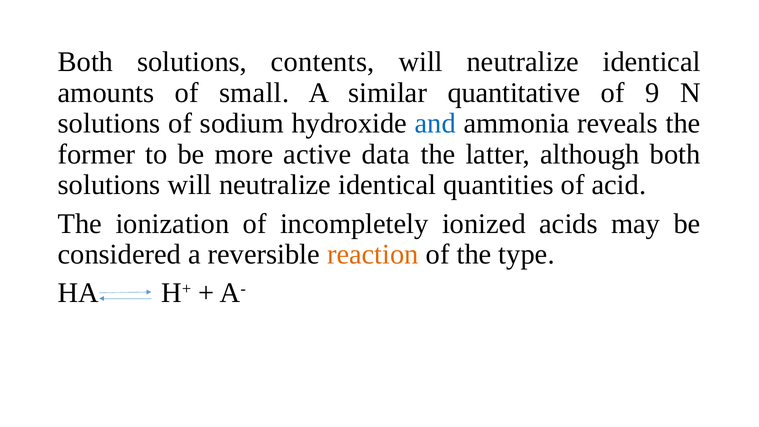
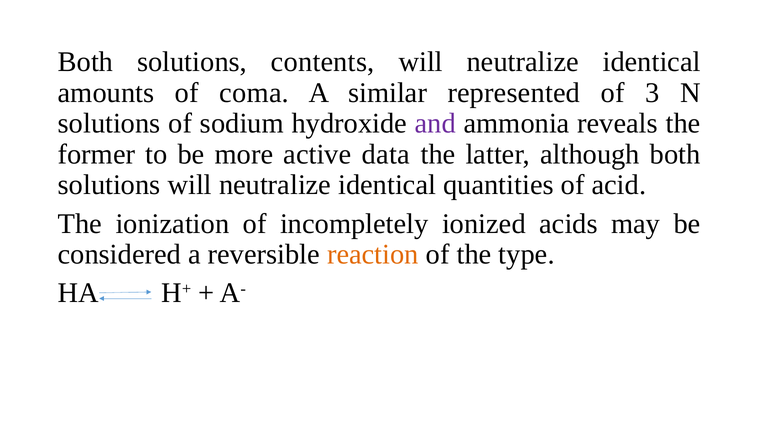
small: small -> coma (254, 93)
quantitative: quantitative -> represented (514, 93)
9: 9 -> 3 (652, 93)
and colour: blue -> purple (435, 123)
